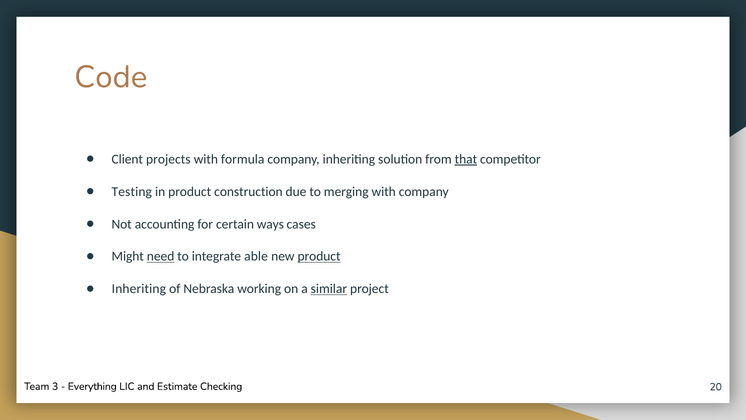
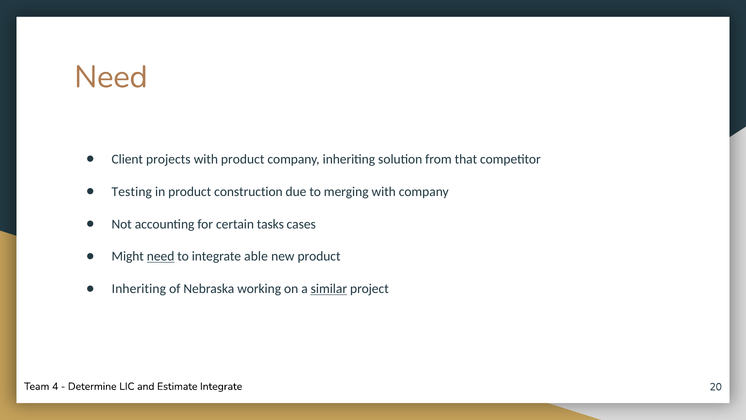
Code: Code -> Need (111, 77)
with formula: formula -> product (243, 159)
that underline: present -> none (466, 159)
ways: ways -> tasks (270, 224)
product underline: present -> none (319, 256)
3: 3 -> 4 (55, 386)
Everything: Everything -> Determine (92, 386)
Estimate Checking: Checking -> Integrate (221, 386)
